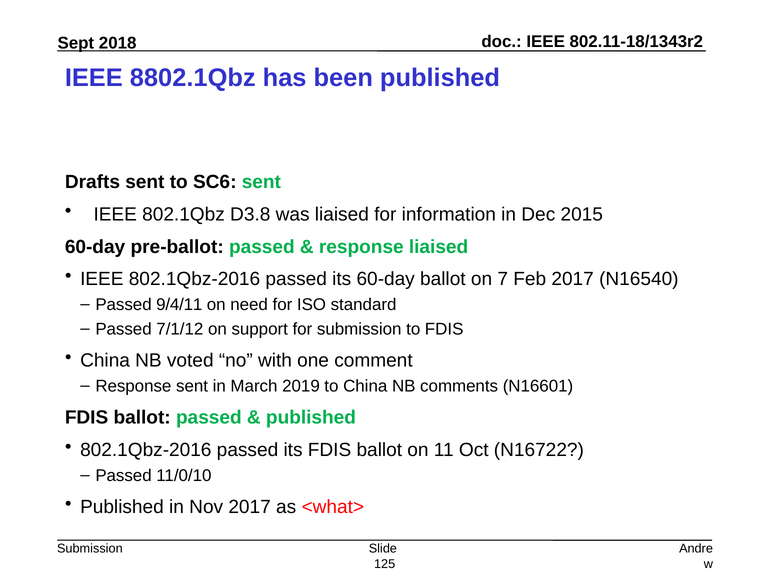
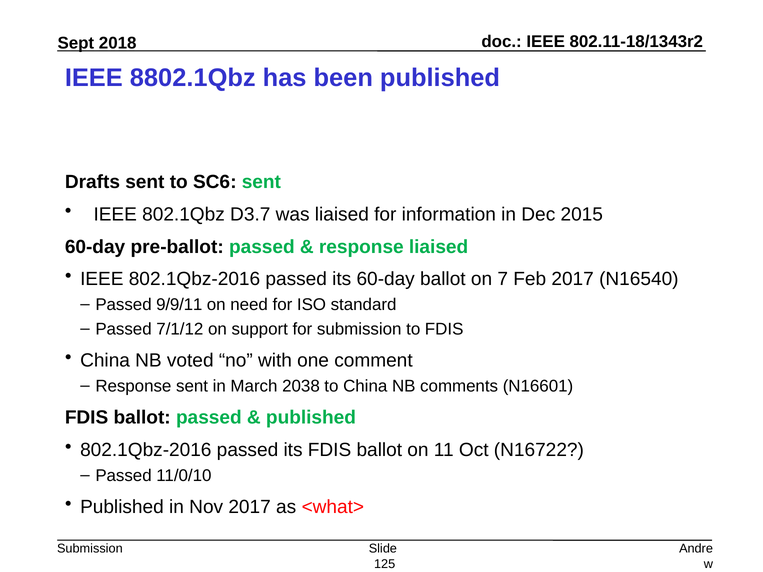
D3.8: D3.8 -> D3.7 (250, 214)
9/4/11: 9/4/11 -> 9/9/11 (179, 305)
2019: 2019 -> 2038 (301, 387)
